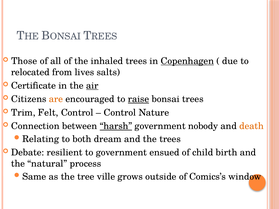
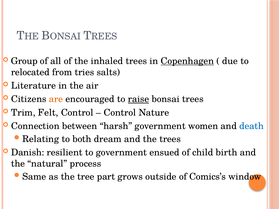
Those: Those -> Group (24, 61)
lives: lives -> tries (84, 72)
Certificate: Certificate -> Literature (33, 86)
air underline: present -> none (92, 86)
harsh underline: present -> none (116, 126)
nobody: nobody -> women (203, 126)
death colour: orange -> blue (252, 126)
Debate: Debate -> Danish (28, 153)
ville: ville -> part (106, 177)
